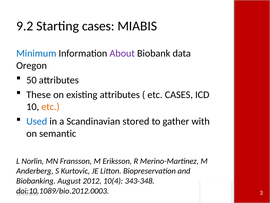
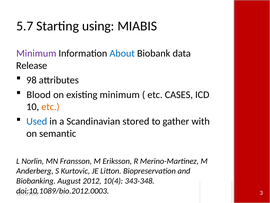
9.2: 9.2 -> 5.7 (25, 26)
Starting cases: cases -> using (98, 26)
Minimum colour: blue -> purple (36, 53)
About colour: purple -> blue (122, 53)
Oregon: Oregon -> Release (32, 65)
50: 50 -> 98 (31, 80)
These: These -> Blood (39, 94)
existing attributes: attributes -> minimum (120, 94)
